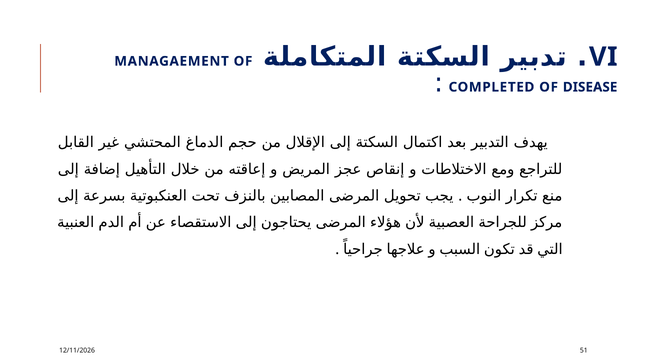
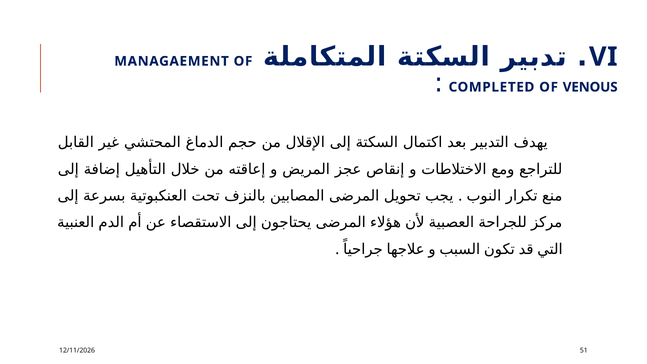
DISEASE: DISEASE -> VENOUS (590, 87)
